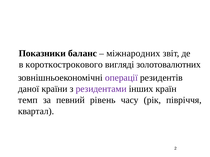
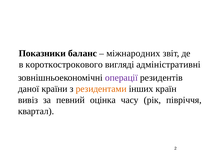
золотовалютних: золотовалютних -> адміністративні (169, 65)
резидентами colour: purple -> orange (101, 89)
темп: темп -> вивіз (28, 100)
рівень: рівень -> оцінка (103, 100)
